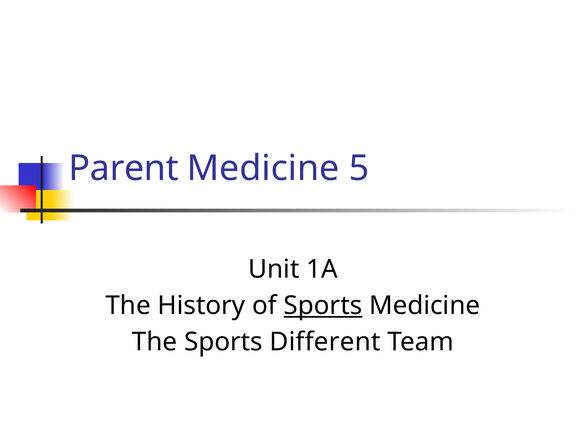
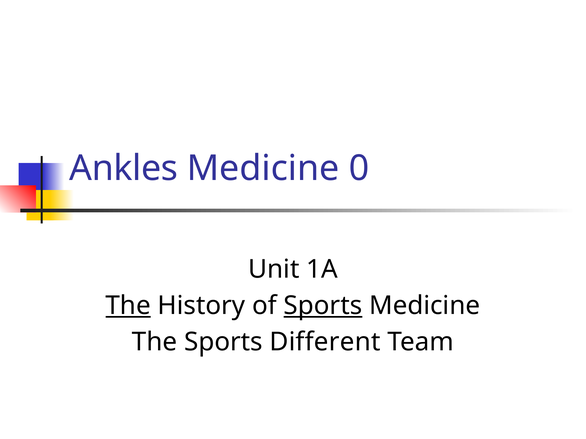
Parent: Parent -> Ankles (124, 169)
5: 5 -> 0 (359, 169)
The underline: none -> present (128, 306)
